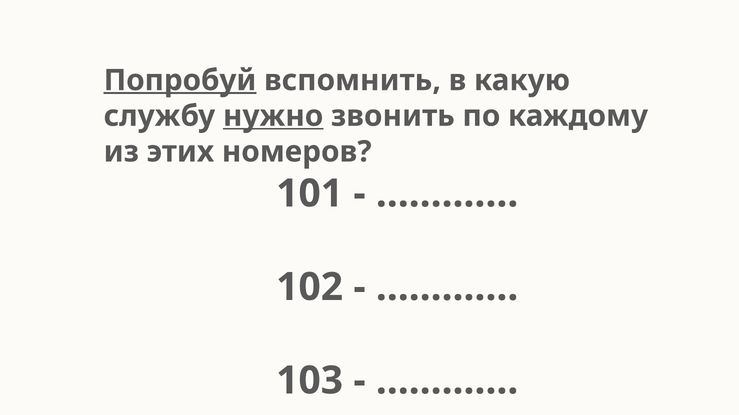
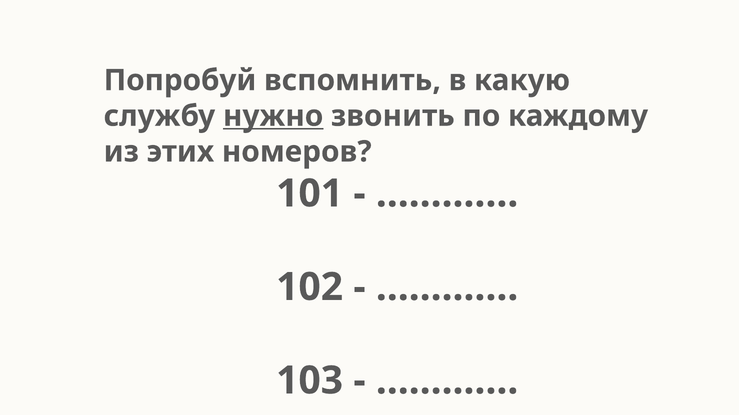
Попробуй underline: present -> none (180, 80)
